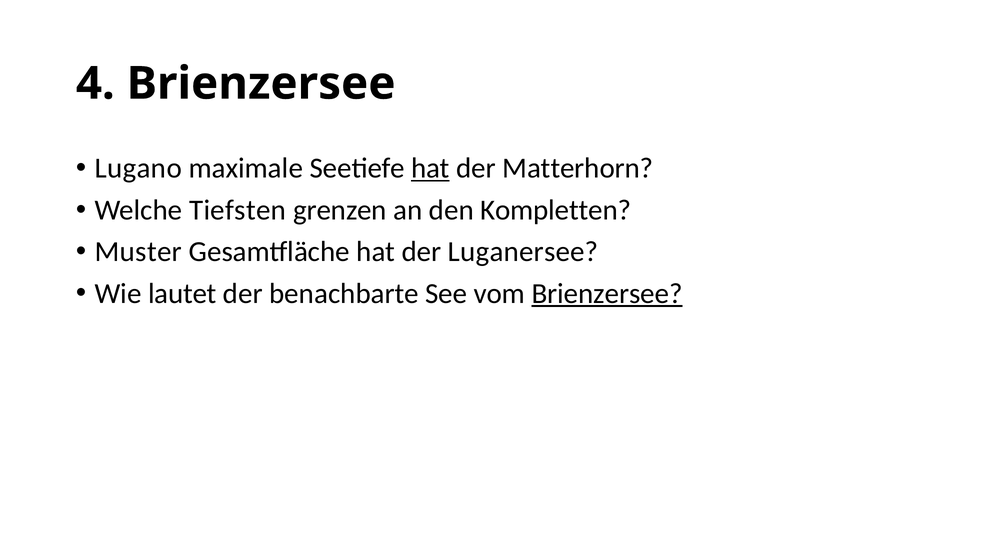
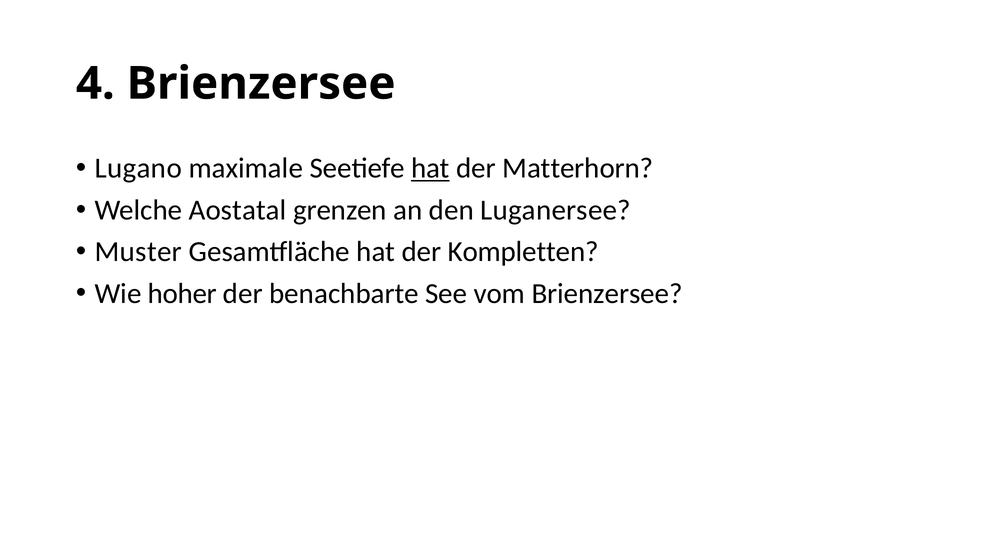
Tiefsten: Tiefsten -> Aostatal (238, 210)
Kompletten: Kompletten -> Luganersee (556, 210)
Luganersee: Luganersee -> Kompletten (523, 252)
lautet: lautet -> hoher (182, 294)
Brienzersee underline: present -> none (607, 294)
